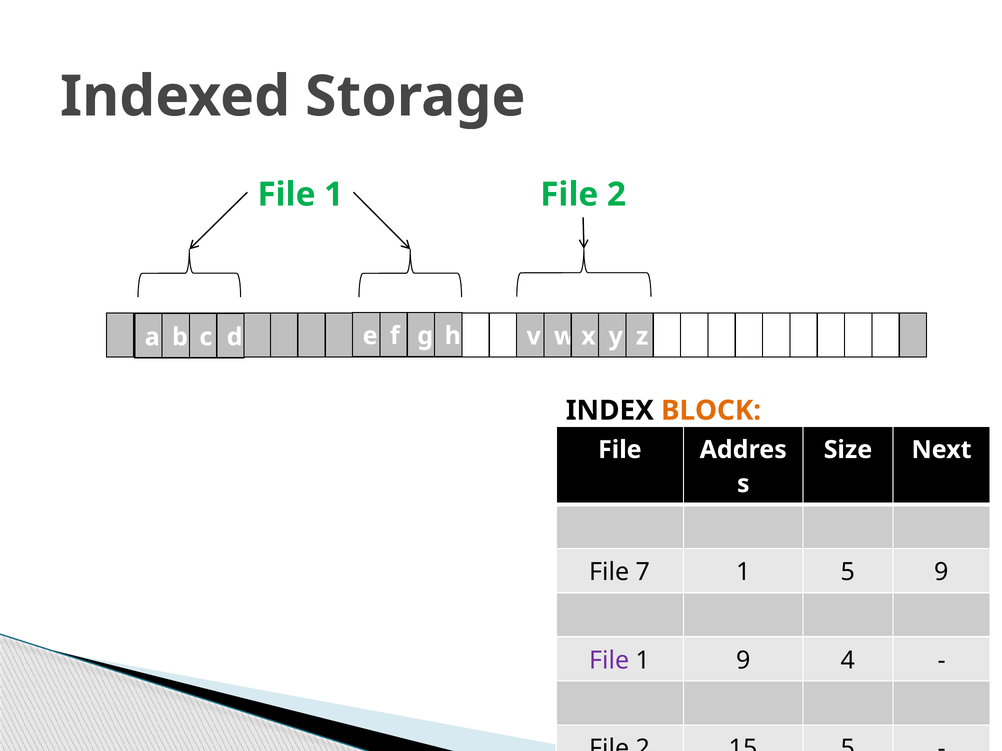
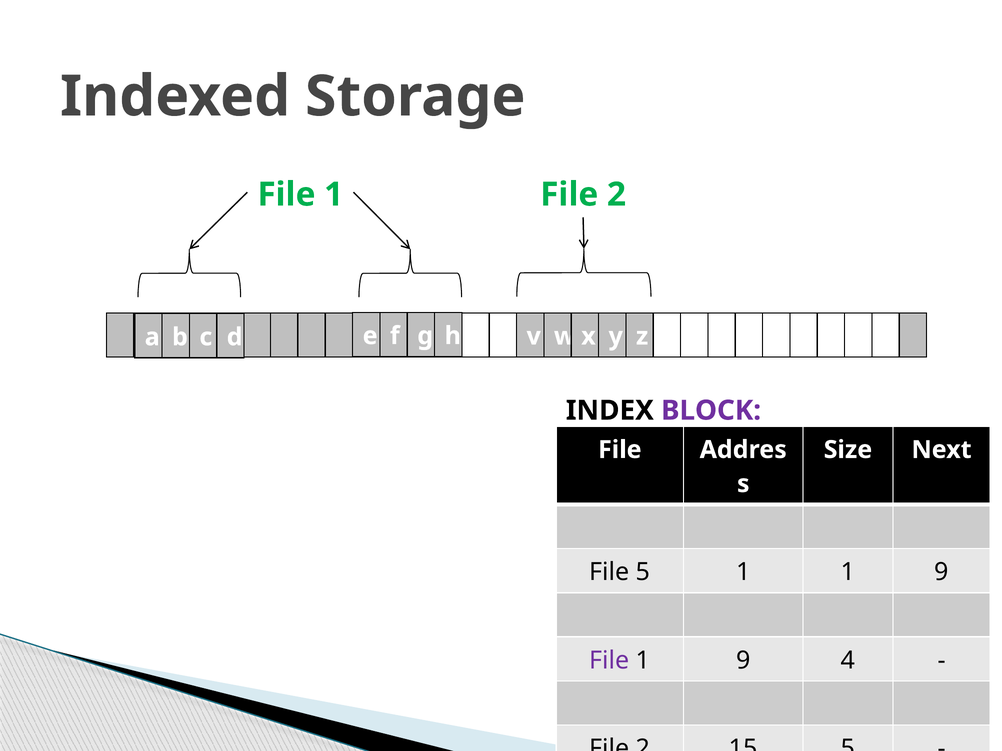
BLOCK colour: orange -> purple (711, 411)
File 7: 7 -> 5 (643, 572)
1 5: 5 -> 1 (848, 572)
